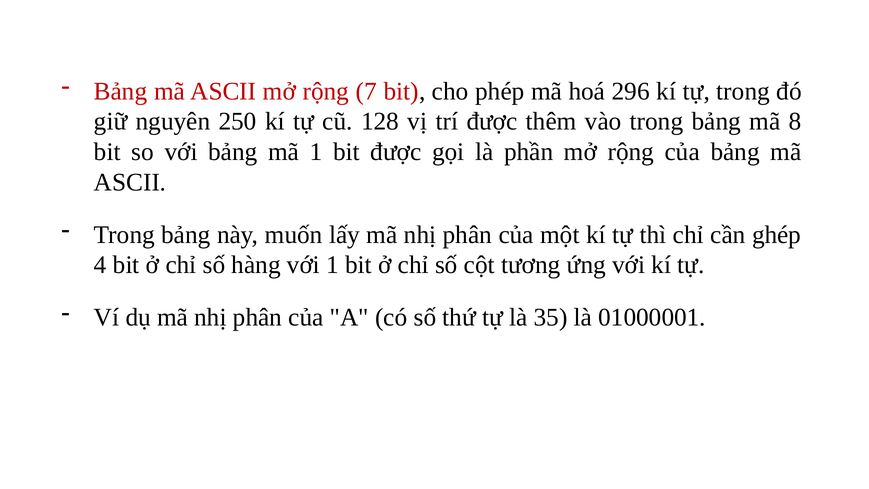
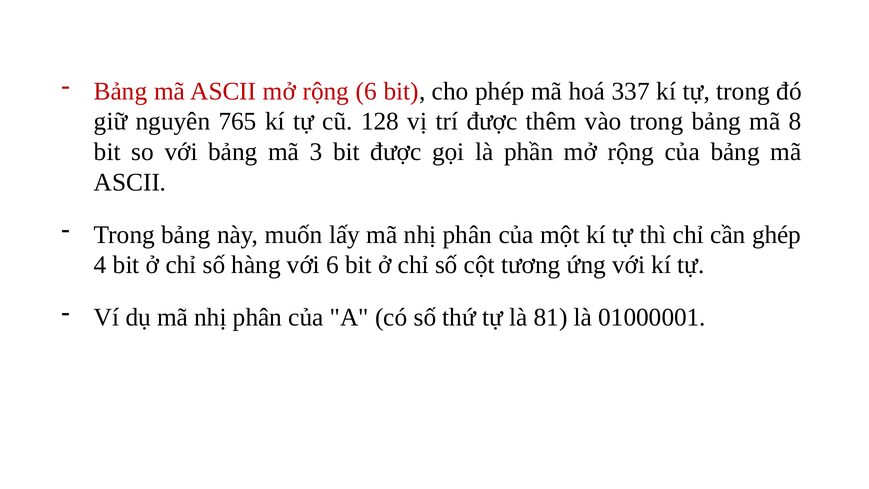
rộng 7: 7 -> 6 (366, 91)
296: 296 -> 337 (631, 91)
250: 250 -> 765 (238, 122)
mã 1: 1 -> 3 (316, 152)
với 1: 1 -> 6 (333, 265)
35: 35 -> 81 (551, 317)
